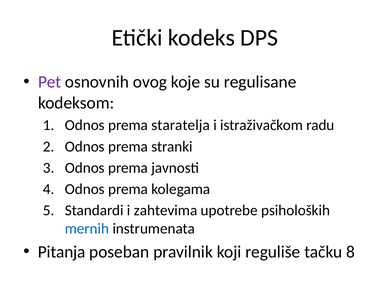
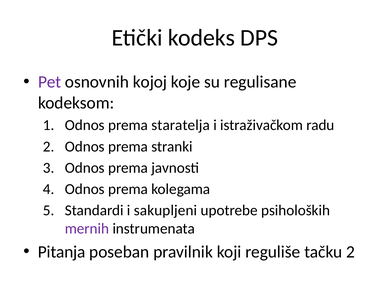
ovog: ovog -> kojoj (150, 82)
zahtevima: zahtevima -> sakupljeni (166, 210)
mernih colour: blue -> purple (87, 228)
tačku 8: 8 -> 2 (351, 251)
